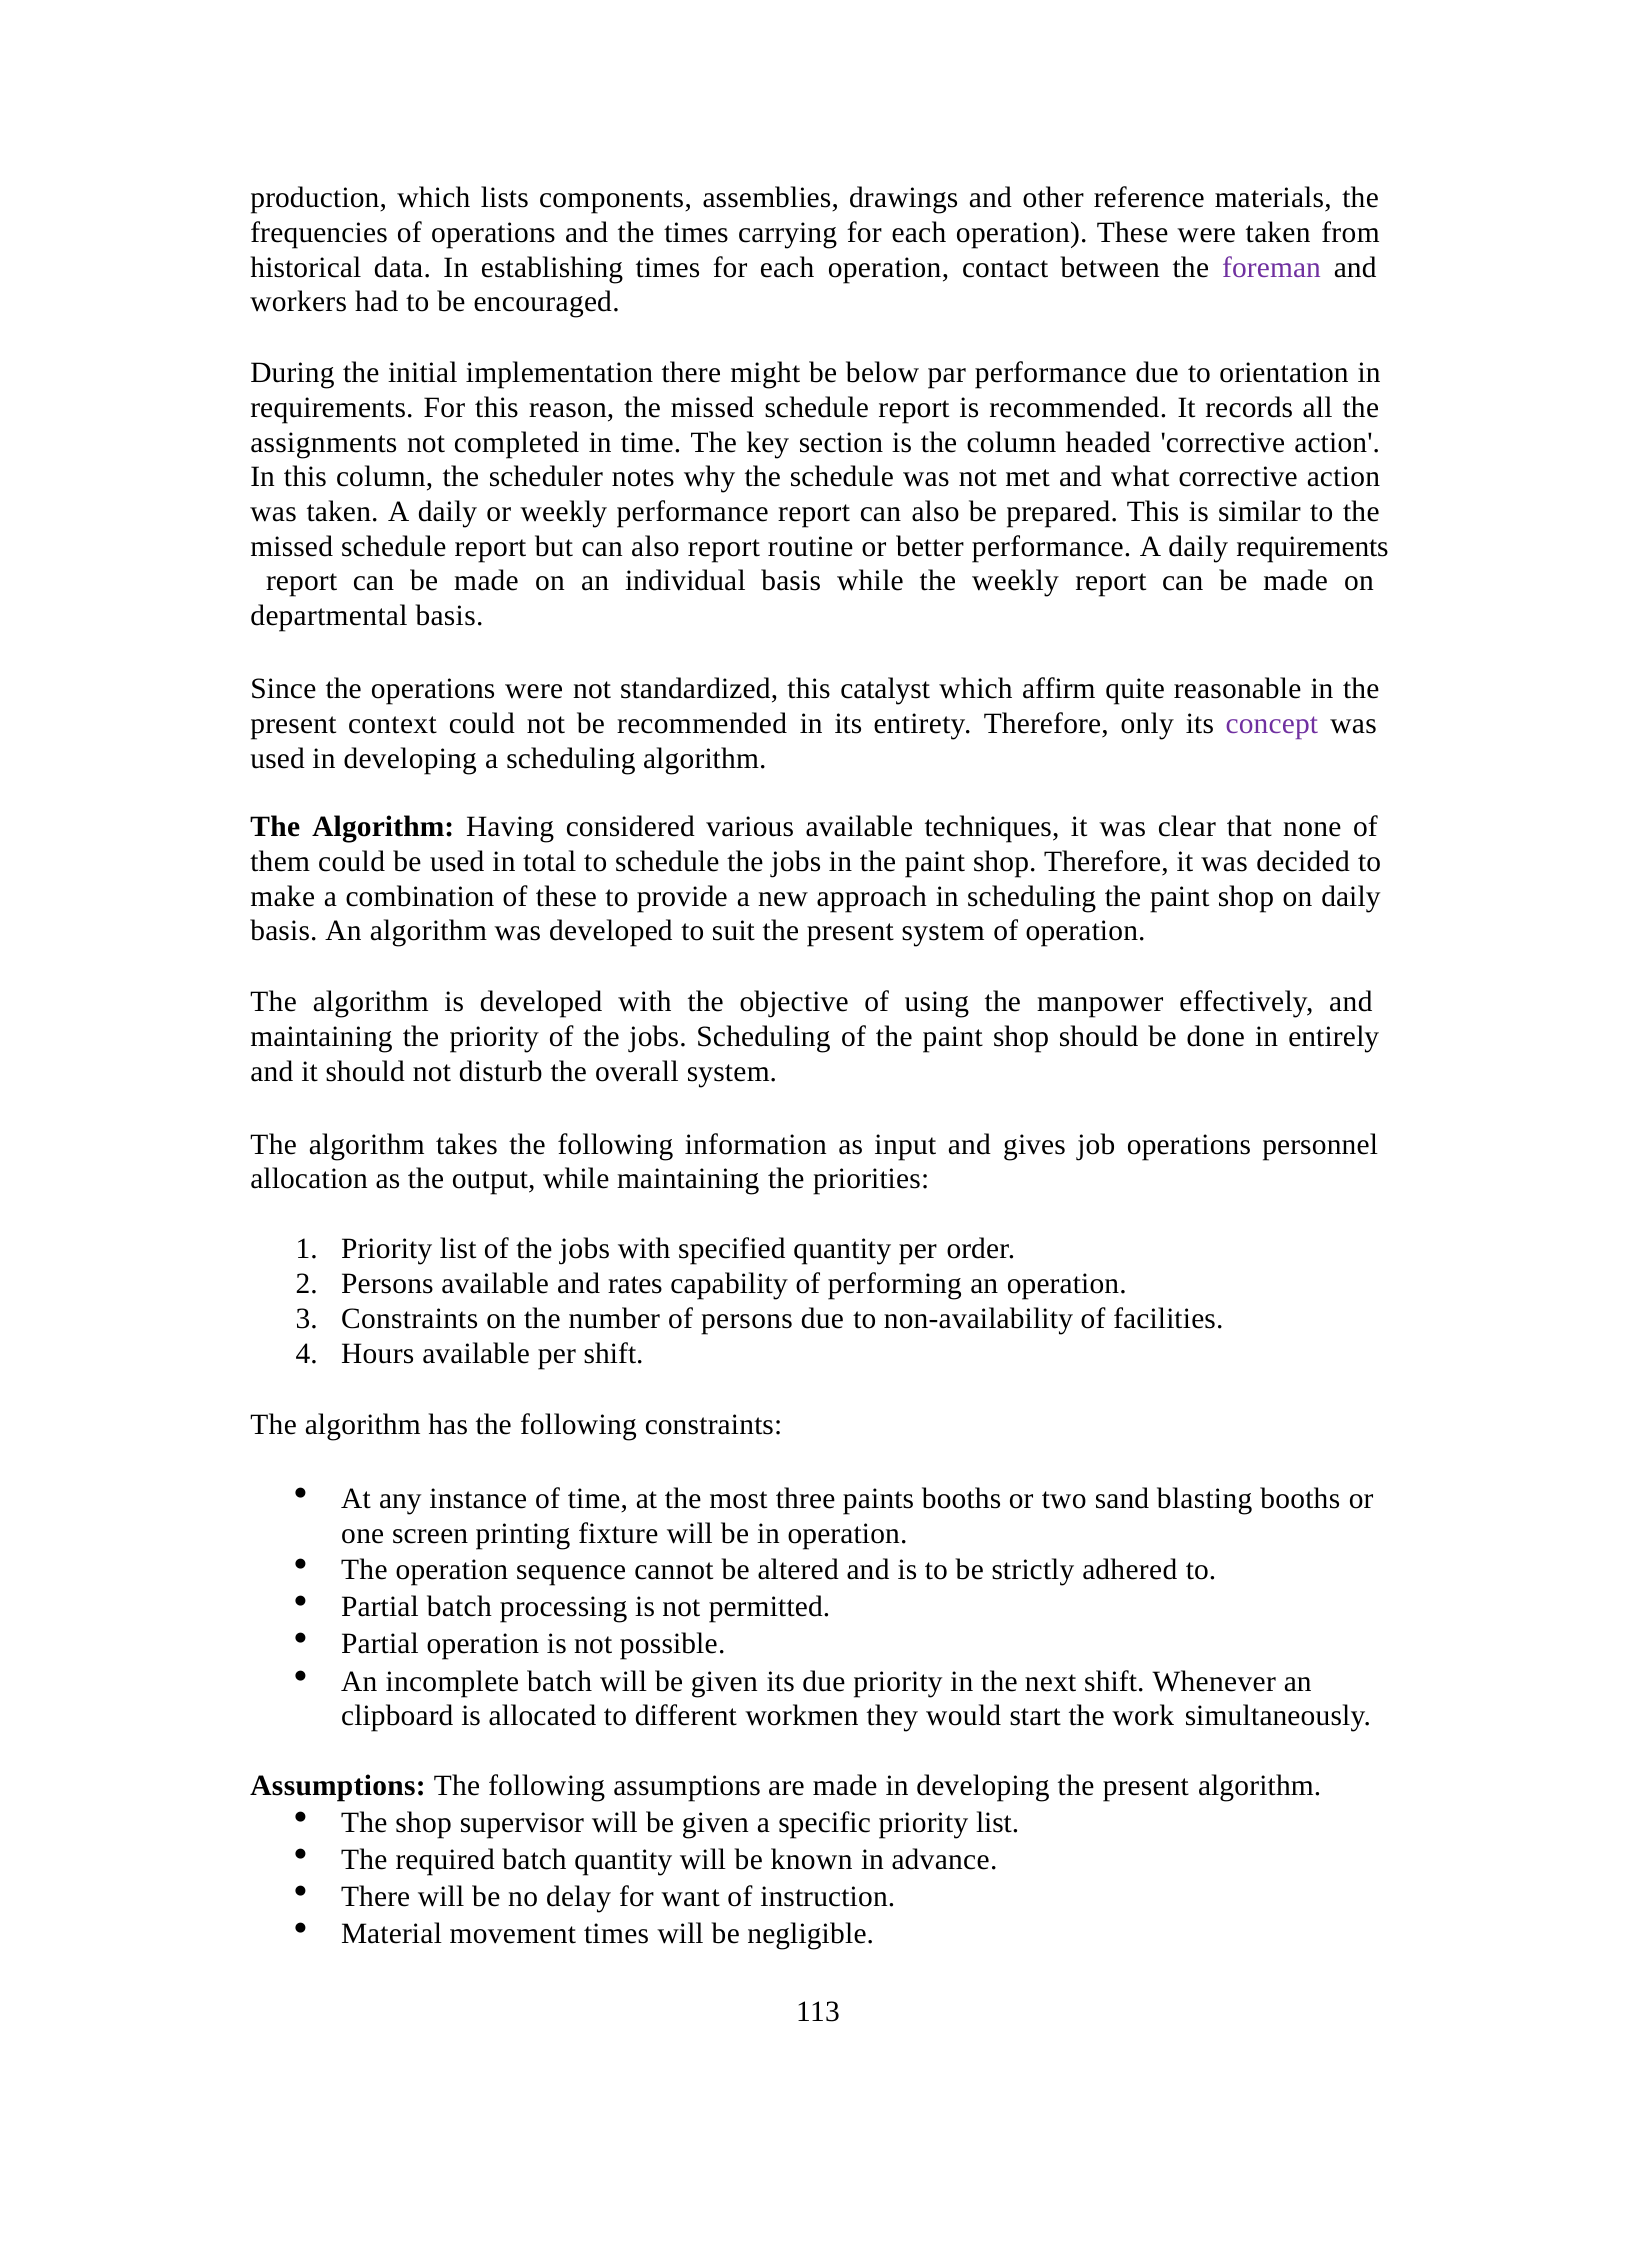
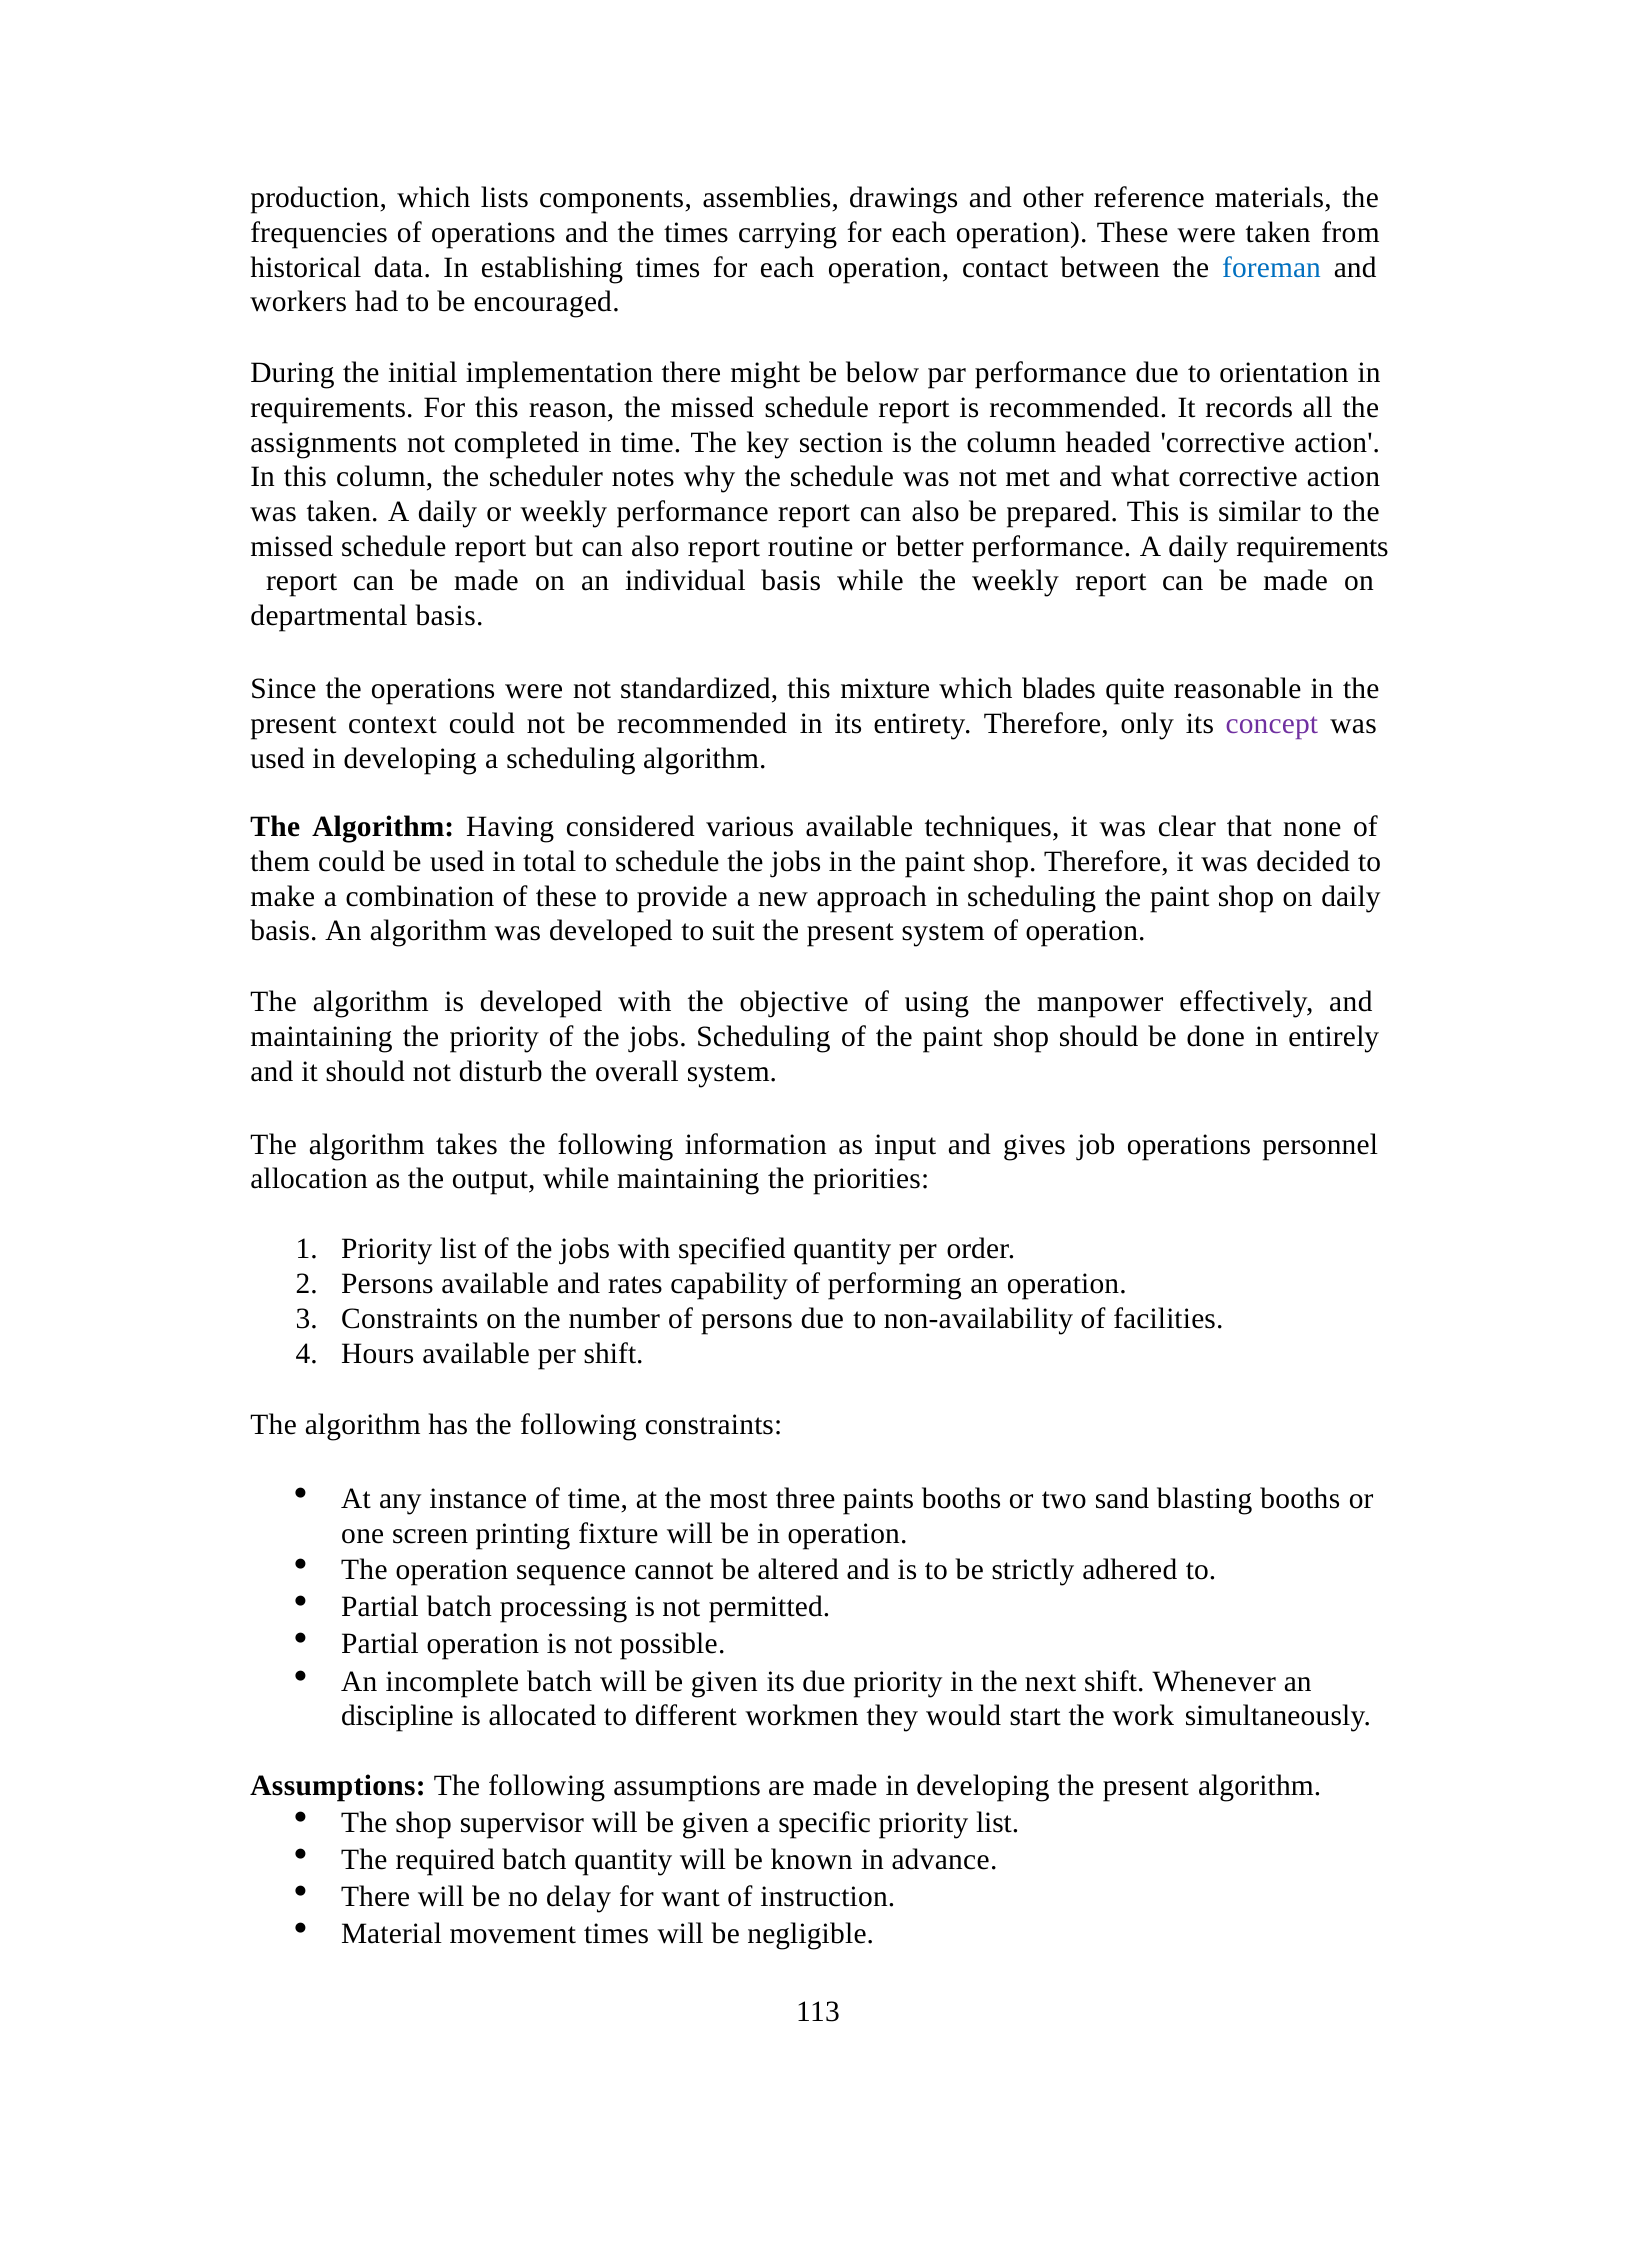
foreman colour: purple -> blue (1272, 268)
catalyst: catalyst -> mixture (885, 689)
affirm: affirm -> blades (1059, 689)
clipboard: clipboard -> discipline (397, 1717)
